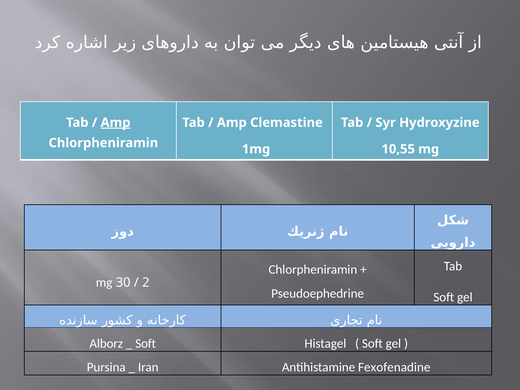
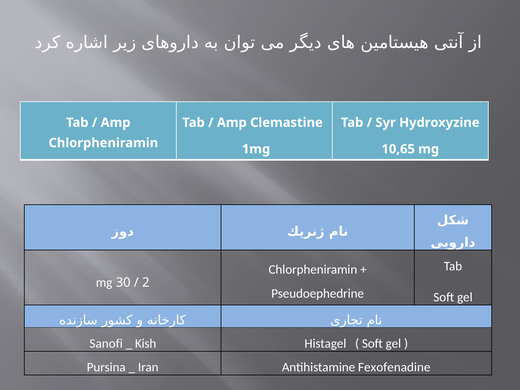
Amp underline: present -> none (116, 123)
10,55: 10,55 -> 10,65 (398, 149)
Alborz: Alborz -> Sanofi (106, 344)
Soft: Soft -> Kish (146, 344)
